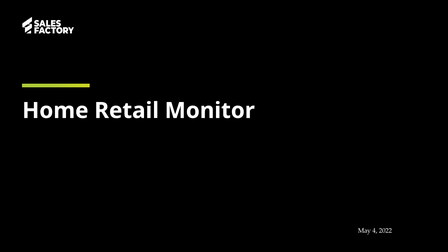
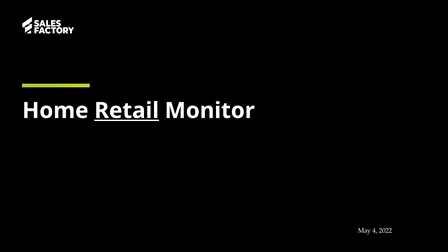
Retail underline: none -> present (127, 111)
